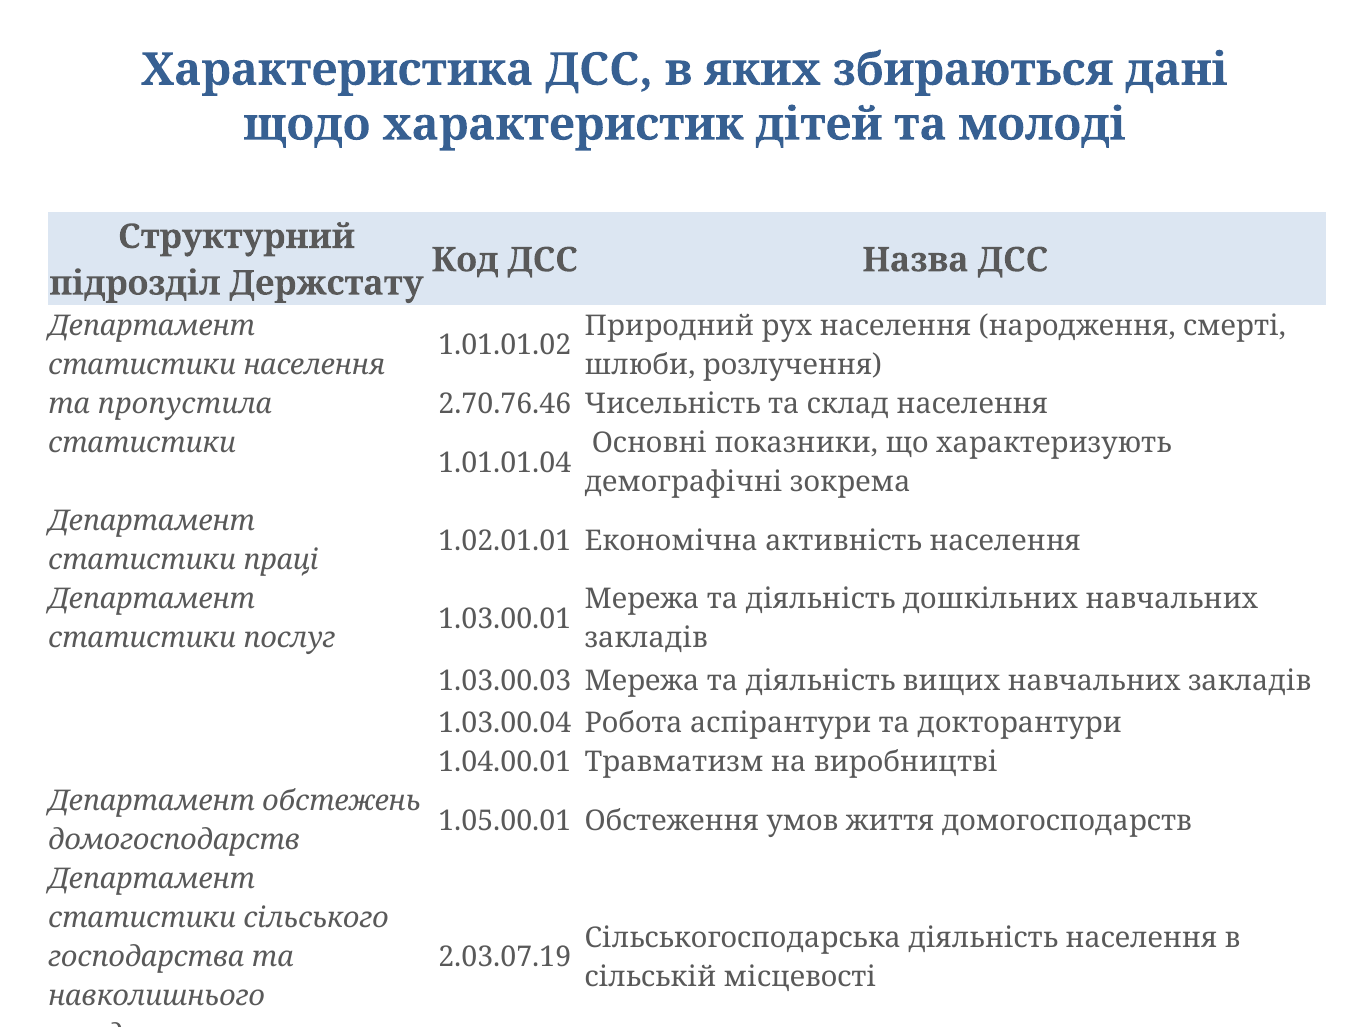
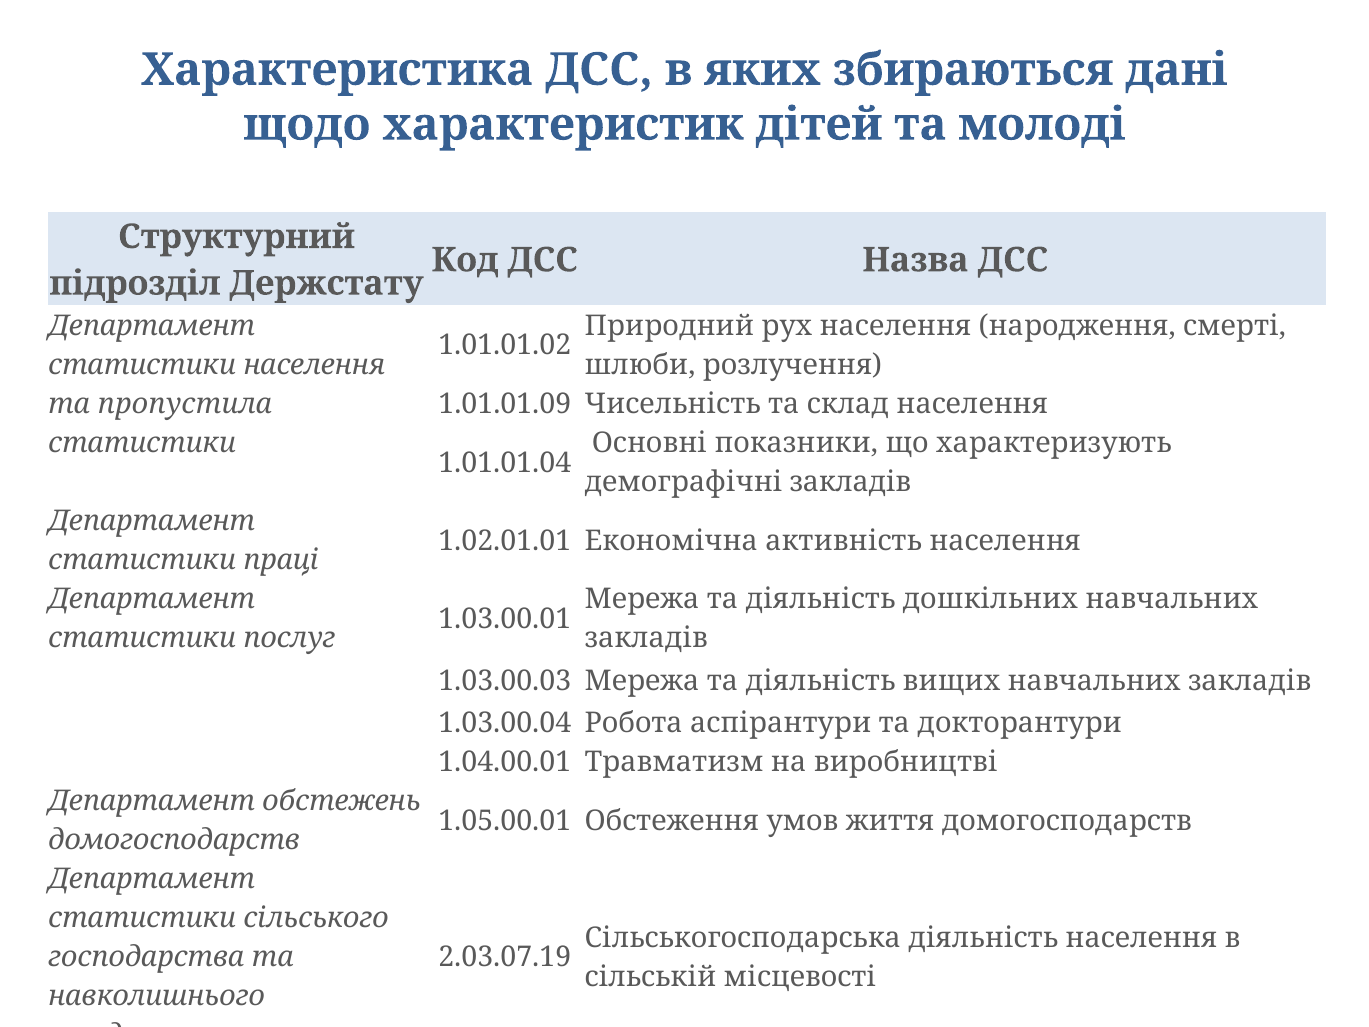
2.70.76.46: 2.70.76.46 -> 1.01.01.09 (505, 404)
демографічні зокрема: зокрема -> закладів (850, 482)
